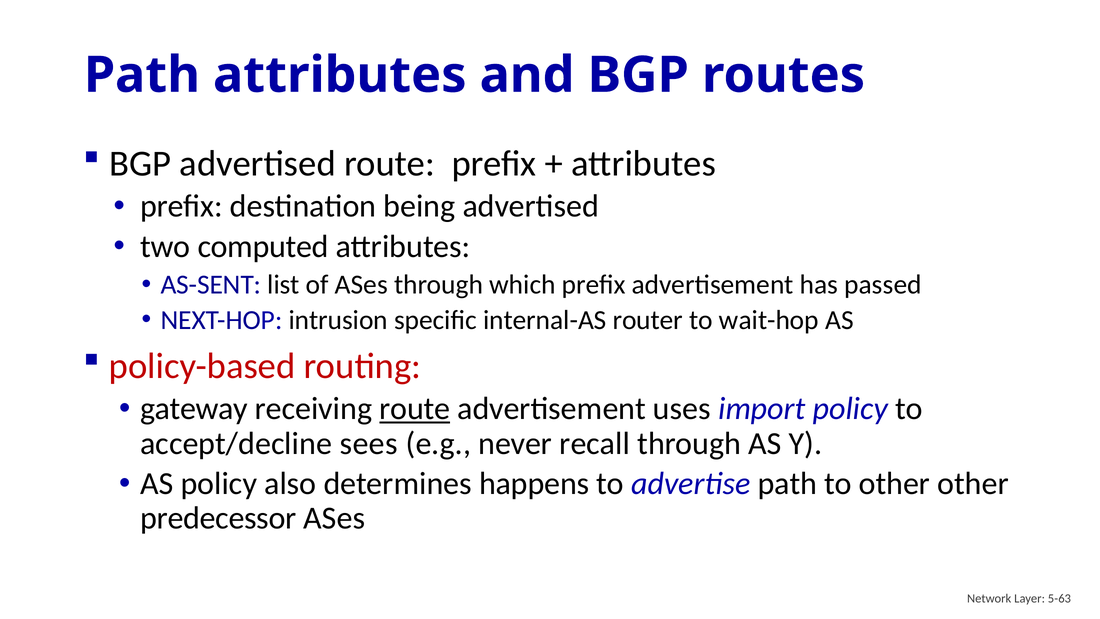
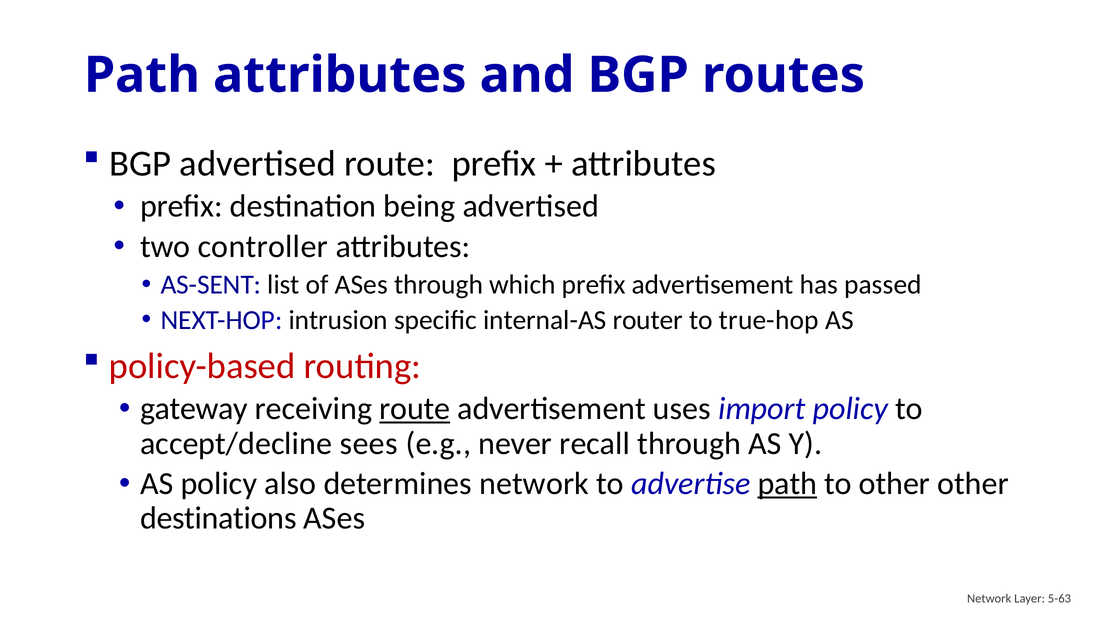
computed: computed -> controller (263, 246)
wait-hop: wait-hop -> true-hop (769, 320)
determines happens: happens -> network (534, 484)
path underline: none -> present (787, 484)
predecessor: predecessor -> destinations (218, 518)
